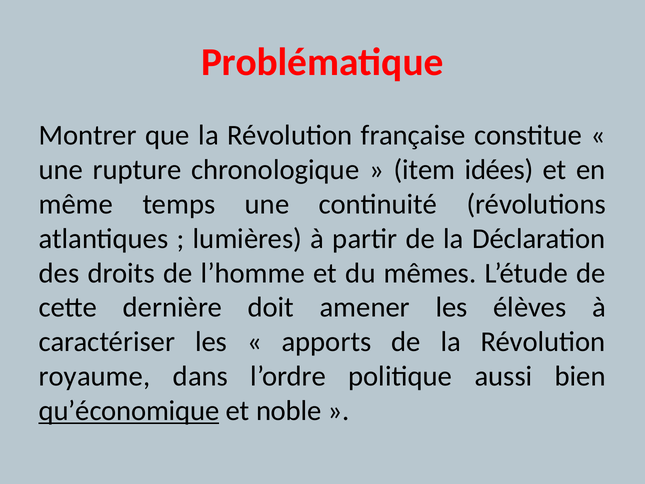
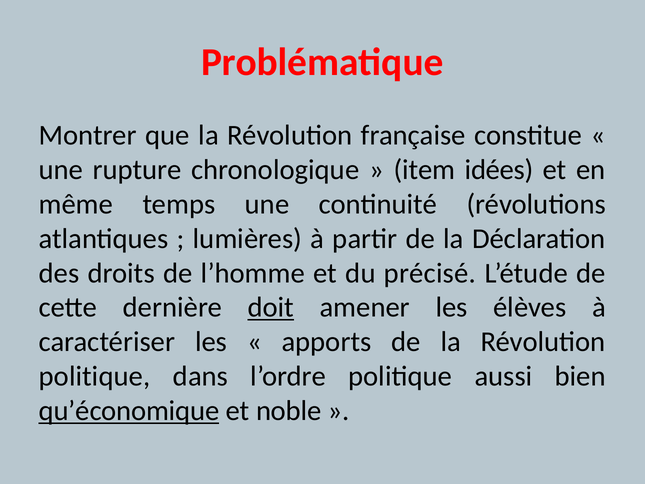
mêmes: mêmes -> précisé (430, 273)
doit underline: none -> present (271, 307)
royaume: royaume -> politique (95, 376)
